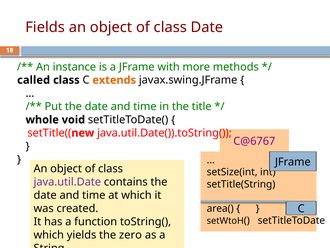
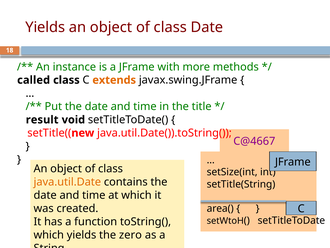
Fields: Fields -> Yields (45, 27)
whole: whole -> result (42, 120)
C@6767: C@6767 -> C@4667 (254, 141)
java.util.Date colour: purple -> orange (67, 182)
